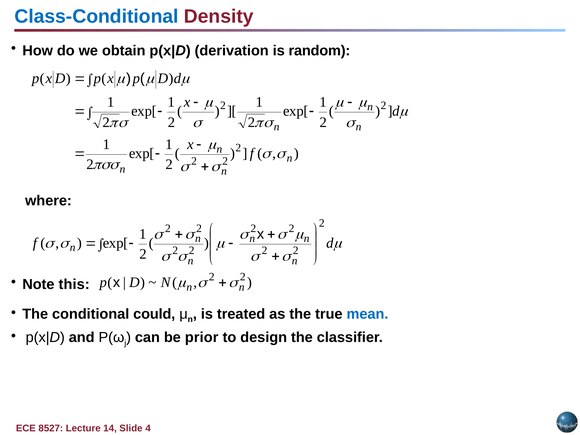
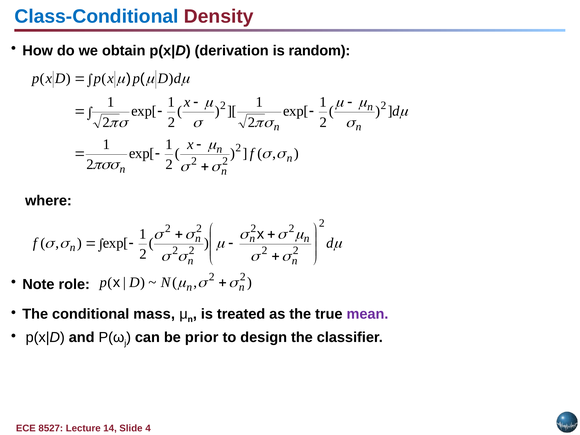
this: this -> role (74, 285)
could: could -> mass (154, 314)
mean colour: blue -> purple (367, 314)
